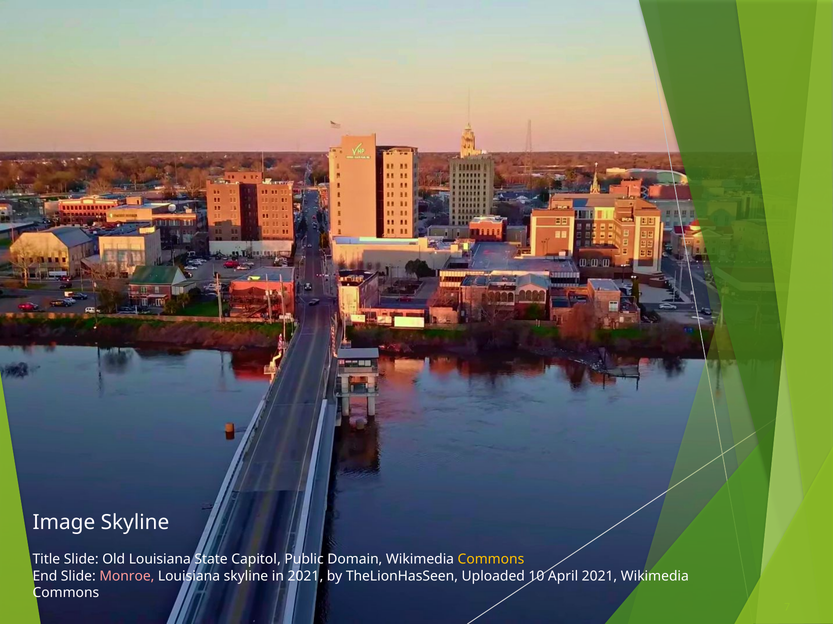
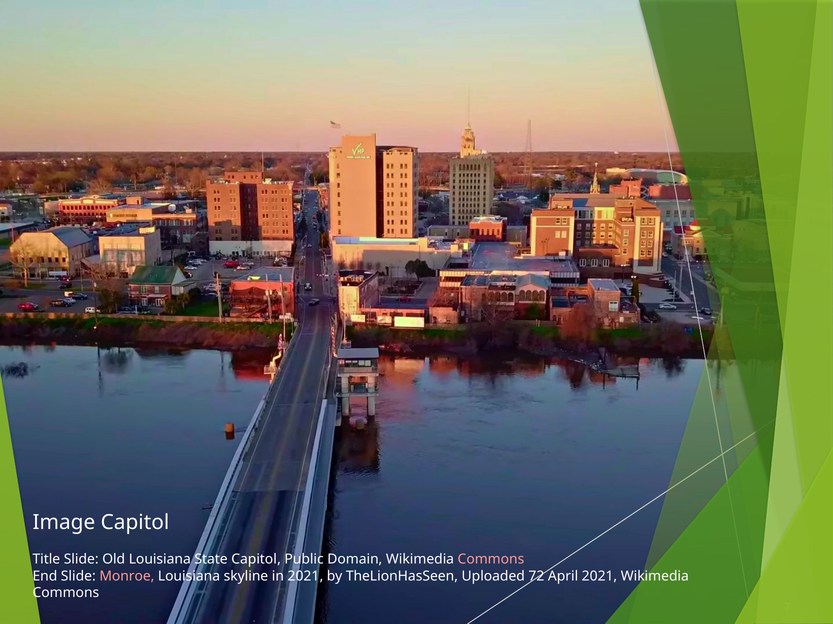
Image Skyline: Skyline -> Capitol (135, 523)
Commons colour: yellow -> pink (491, 560)
10: 10 -> 72 (536, 577)
